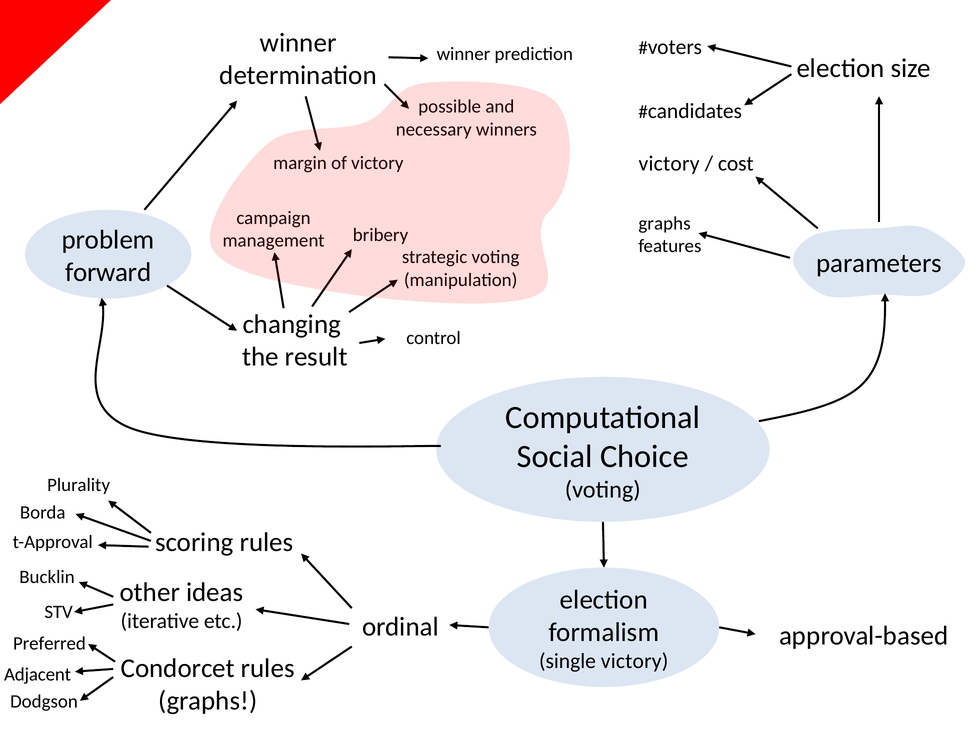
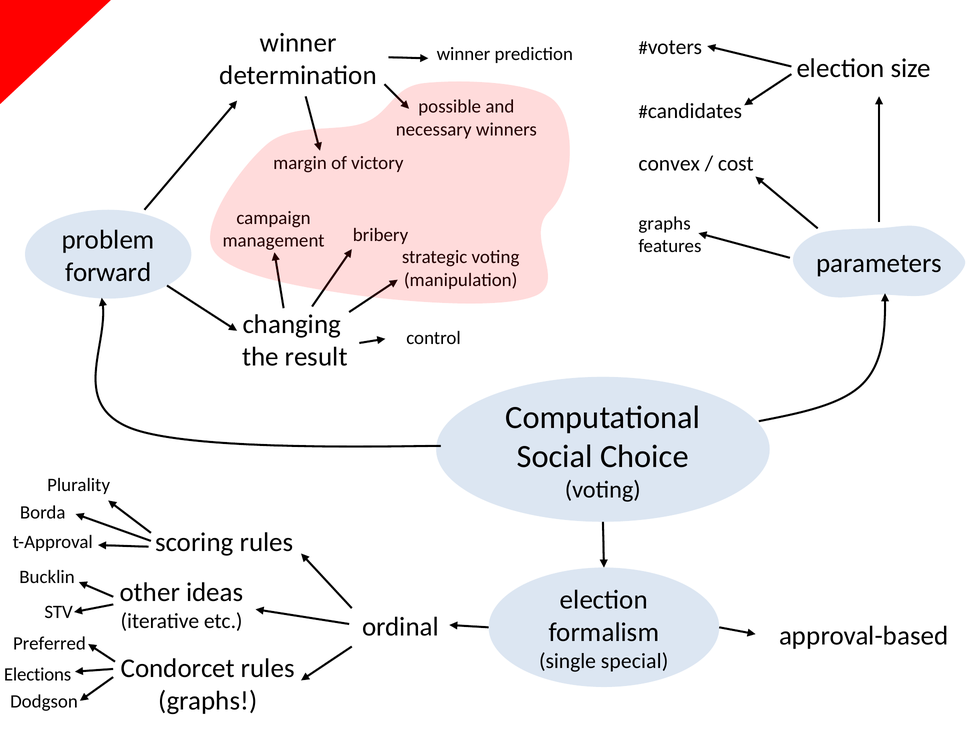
victory: victory -> convex (669, 164)
single victory: victory -> special (635, 661)
Adjacent: Adjacent -> Elections (38, 675)
